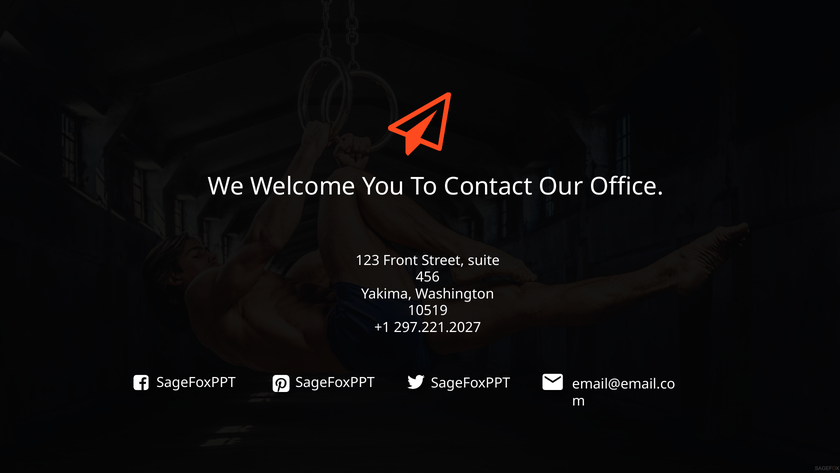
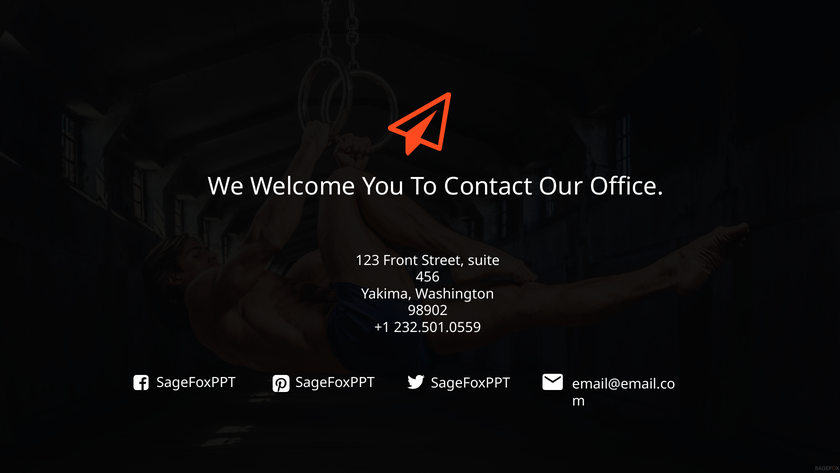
10519: 10519 -> 98902 (428, 310)
297.221.2027: 297.221.2027 -> 232.501.0559 (437, 327)
